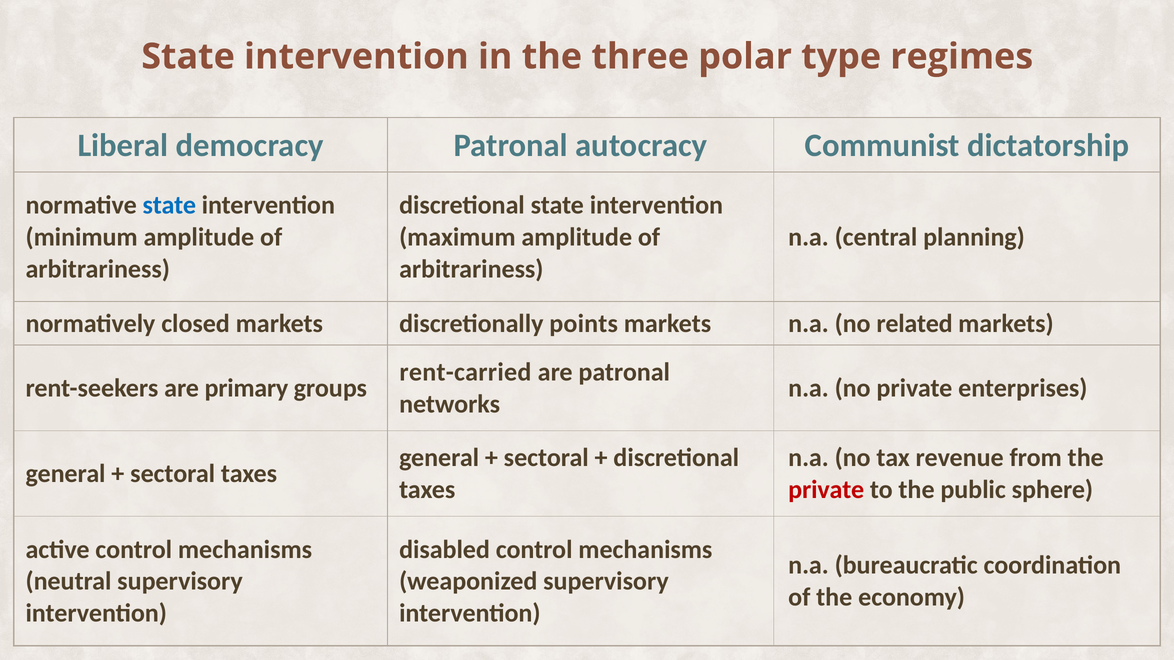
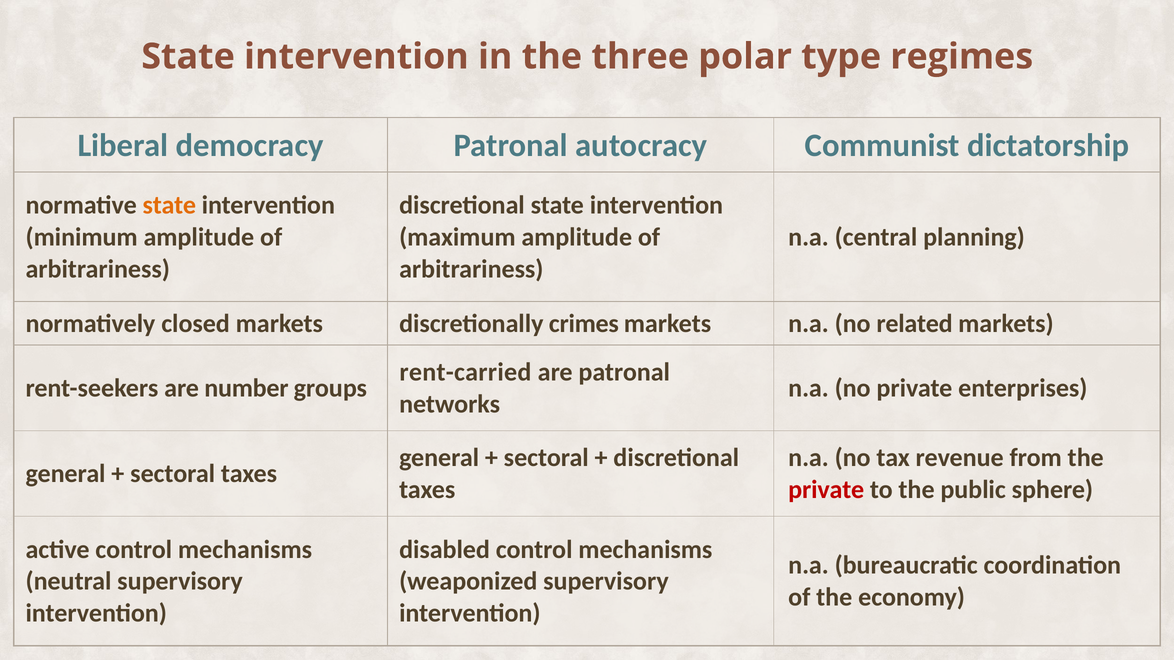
state colour: blue -> orange (169, 205)
points: points -> crimes (584, 324)
primary: primary -> number (246, 388)
